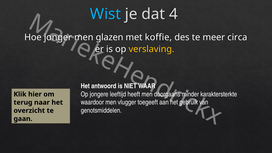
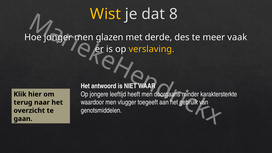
Wist colour: light blue -> yellow (106, 14)
4: 4 -> 8 (173, 14)
koffie: koffie -> derde (158, 37)
circa: circa -> vaak (237, 37)
